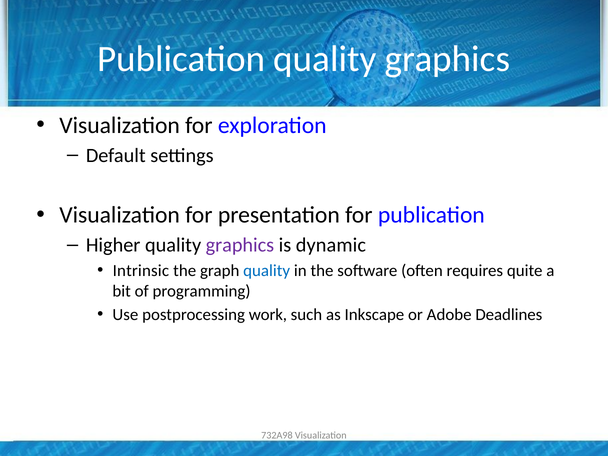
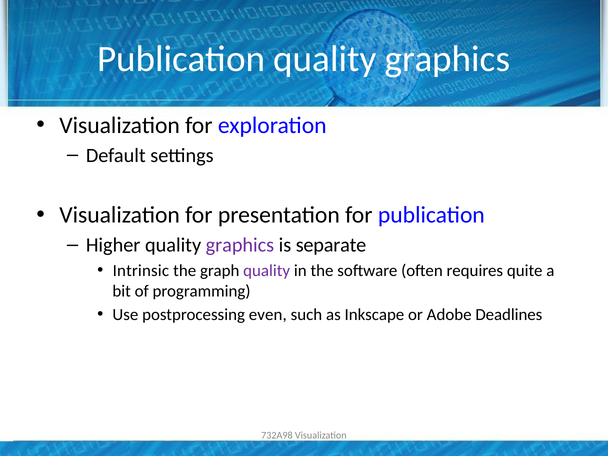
dynamic: dynamic -> separate (331, 245)
quality colour: blue -> purple (267, 271)
work: work -> even (268, 315)
